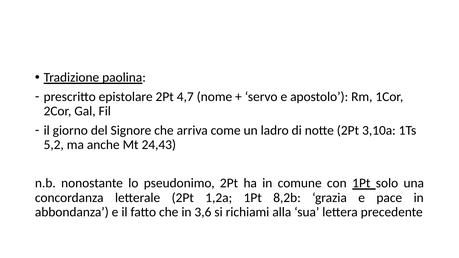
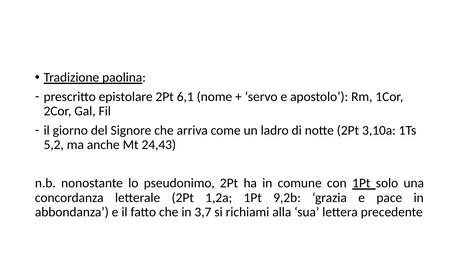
4,7: 4,7 -> 6,1 (185, 97)
8,2b: 8,2b -> 9,2b (287, 198)
3,6: 3,6 -> 3,7 (203, 212)
